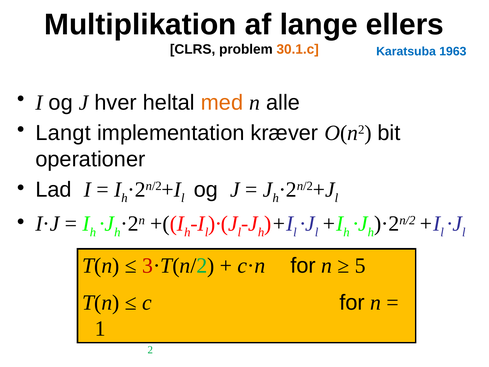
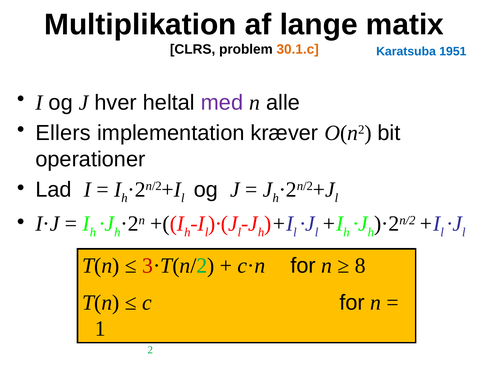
ellers: ellers -> matix (405, 24)
1963: 1963 -> 1951 (453, 51)
med colour: orange -> purple (222, 103)
Langt: Langt -> Ellers (63, 133)
5: 5 -> 8 (360, 266)
